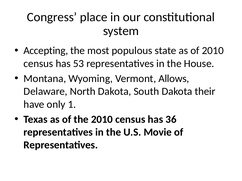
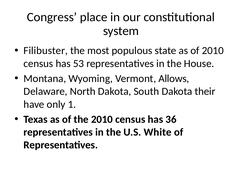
Accepting: Accepting -> Filibuster (46, 51)
Movie: Movie -> White (158, 133)
